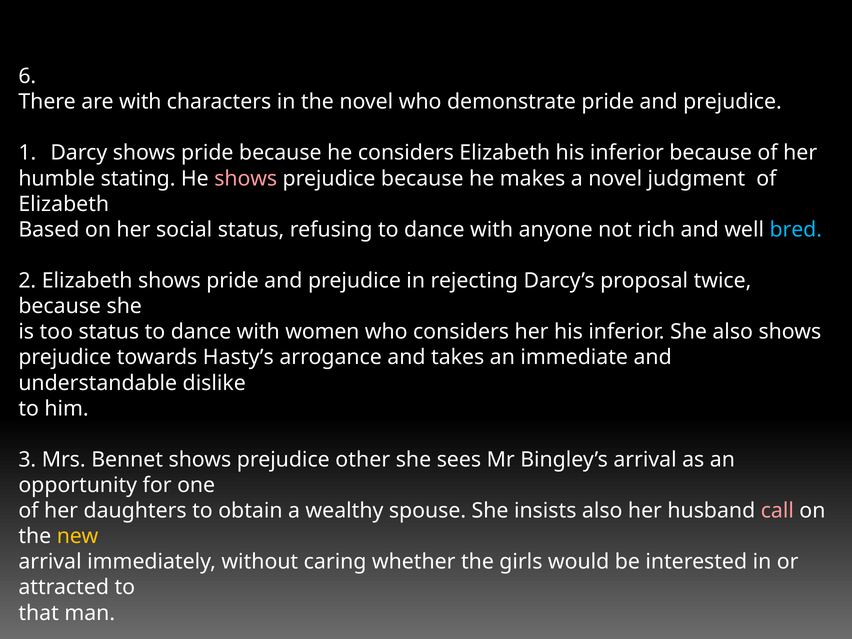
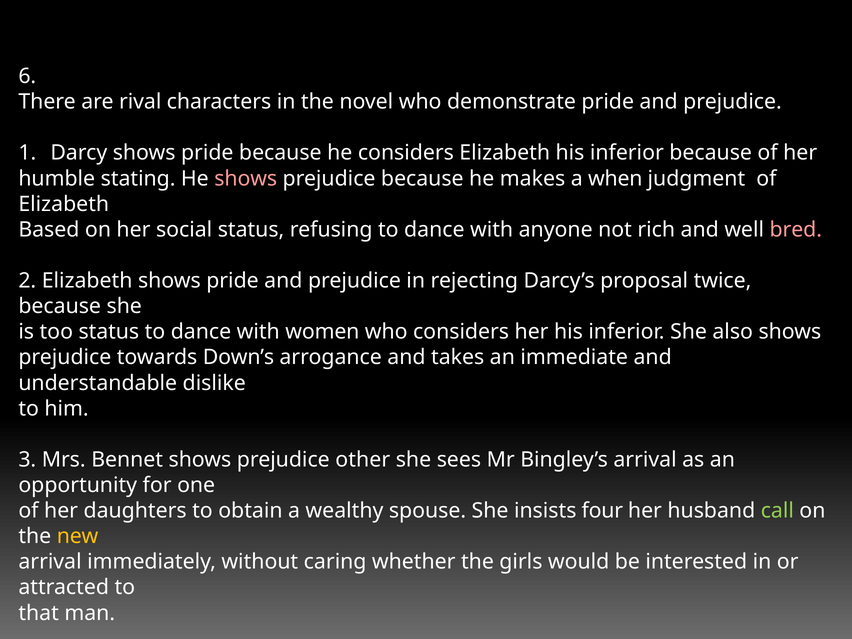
are with: with -> rival (140, 102)
a novel: novel -> when (615, 178)
bred colour: light blue -> pink (796, 230)
Hasty’s: Hasty’s -> Down’s (238, 357)
insists also: also -> four (602, 511)
call colour: pink -> light green (777, 511)
